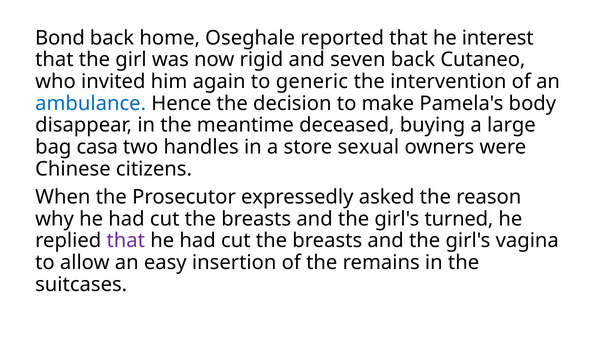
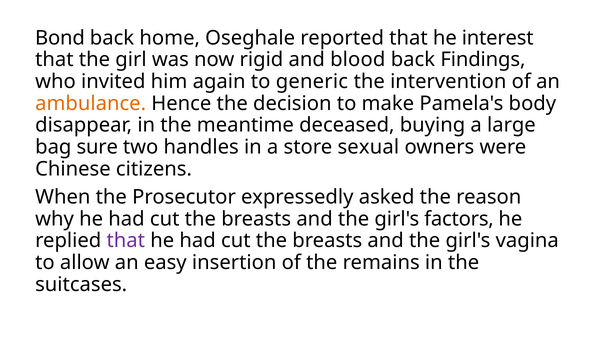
seven: seven -> blood (358, 60)
Cutaneo: Cutaneo -> Findings (483, 60)
ambulance colour: blue -> orange (91, 104)
casa: casa -> sure (97, 147)
turned: turned -> factors (459, 219)
